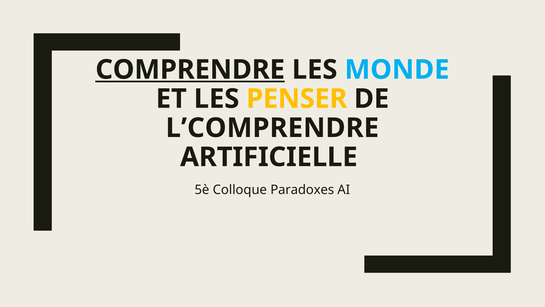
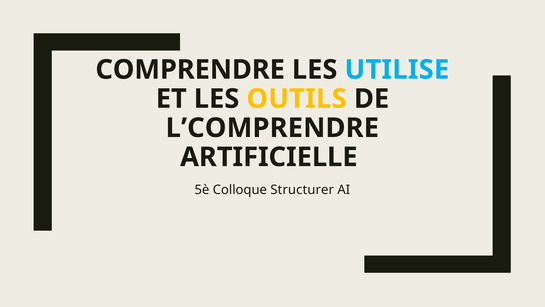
COMPRENDRE underline: present -> none (190, 70)
MONDE: MONDE -> UTILISE (397, 70)
PENSER: PENSER -> OUTILS (297, 99)
Paradoxes: Paradoxes -> Structurer (302, 190)
